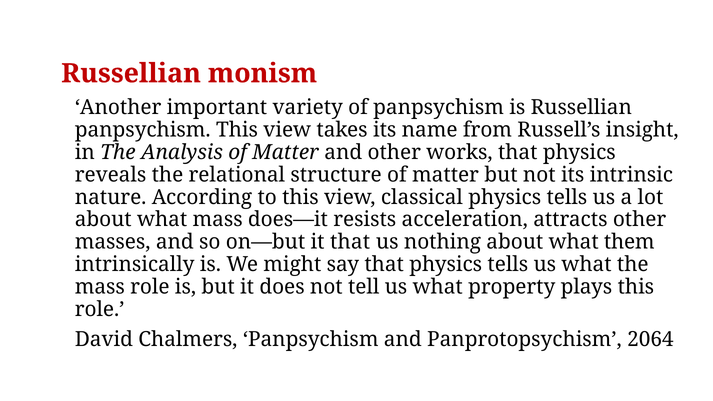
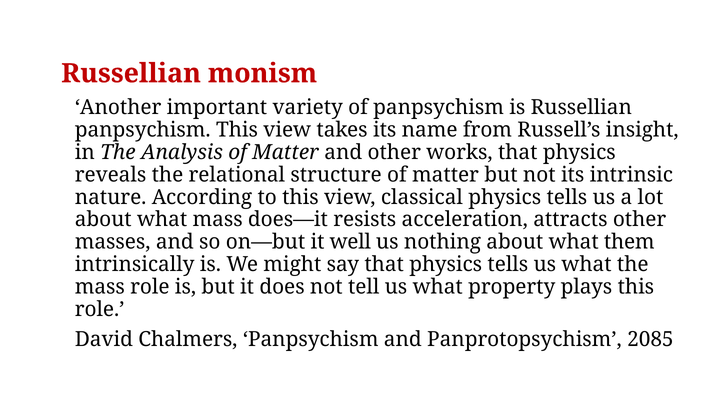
it that: that -> well (350, 242)
2064: 2064 -> 2085 (650, 339)
